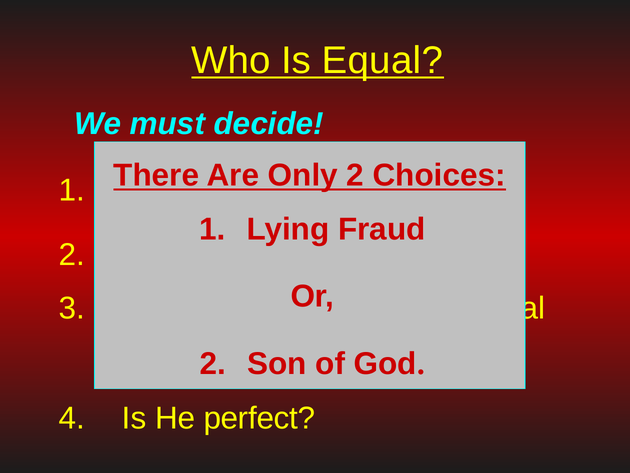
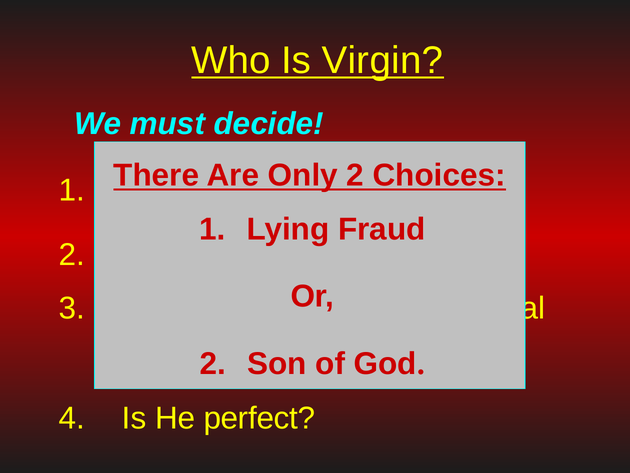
Equal: Equal -> Virgin (382, 60)
